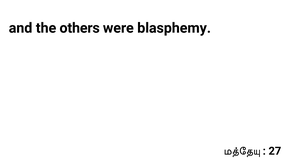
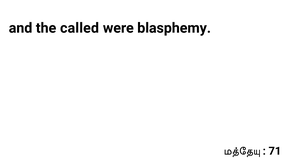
others: others -> called (79, 28)
27: 27 -> 71 (275, 151)
